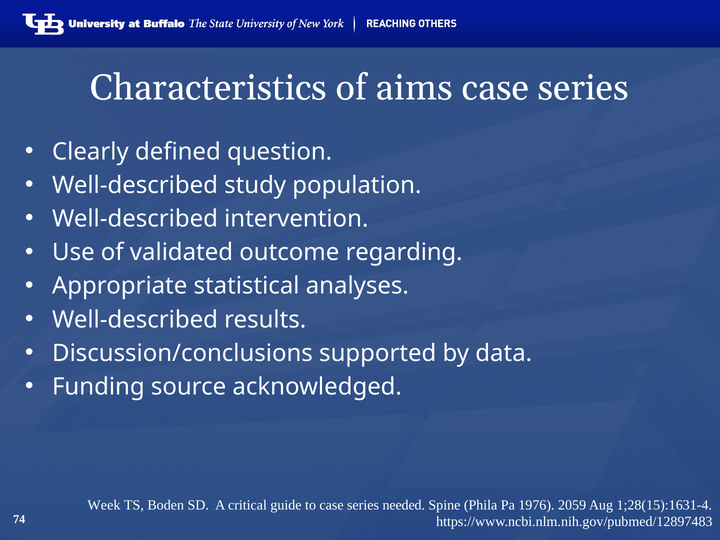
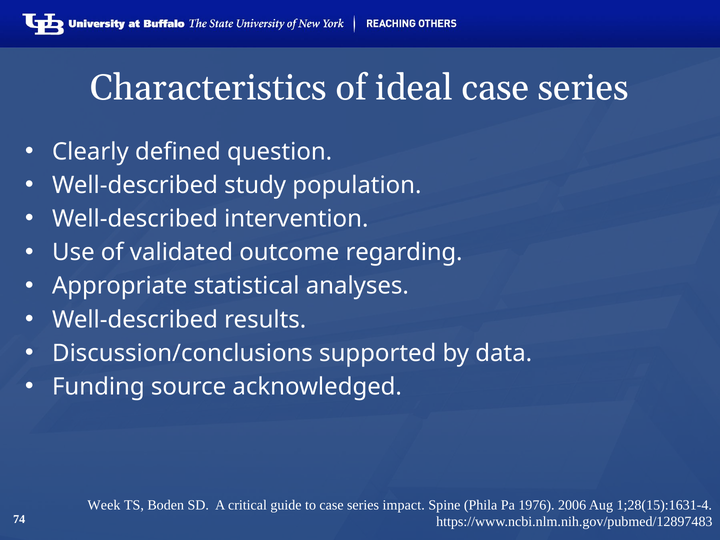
aims: aims -> ideal (414, 88)
needed: needed -> impact (404, 505)
2059: 2059 -> 2006 (572, 505)
